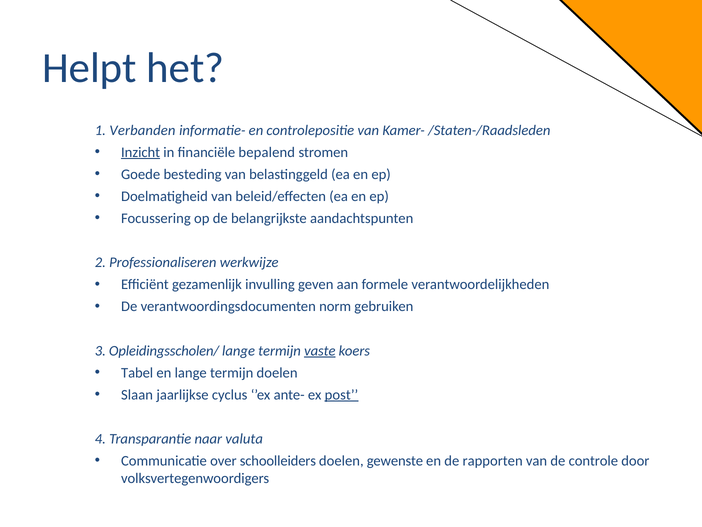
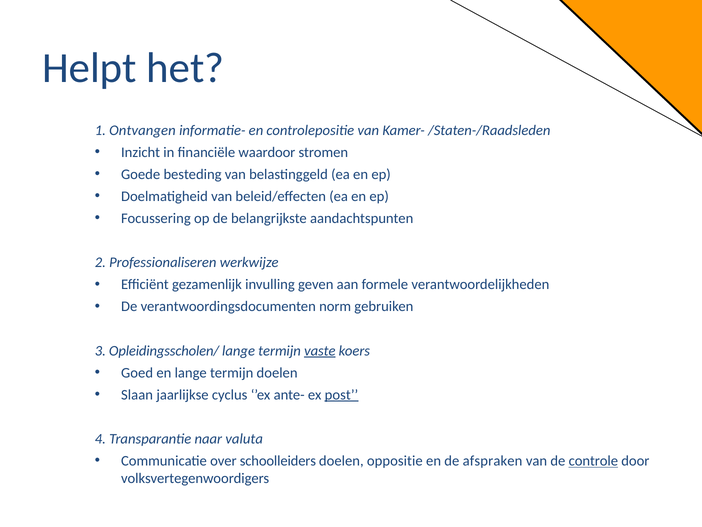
Verbanden: Verbanden -> Ontvangen (142, 130)
Inzicht underline: present -> none (141, 152)
bepalend: bepalend -> waardoor (267, 152)
Tabel: Tabel -> Goed (137, 372)
gewenste: gewenste -> oppositie (395, 460)
rapporten: rapporten -> afspraken (493, 460)
controle underline: none -> present (593, 460)
